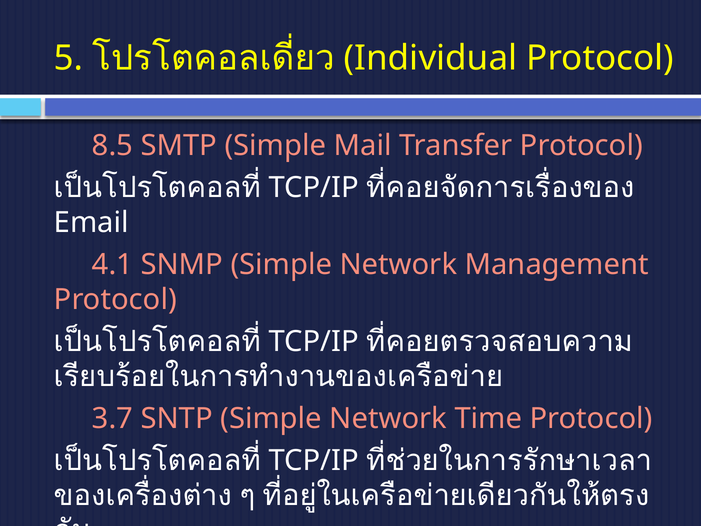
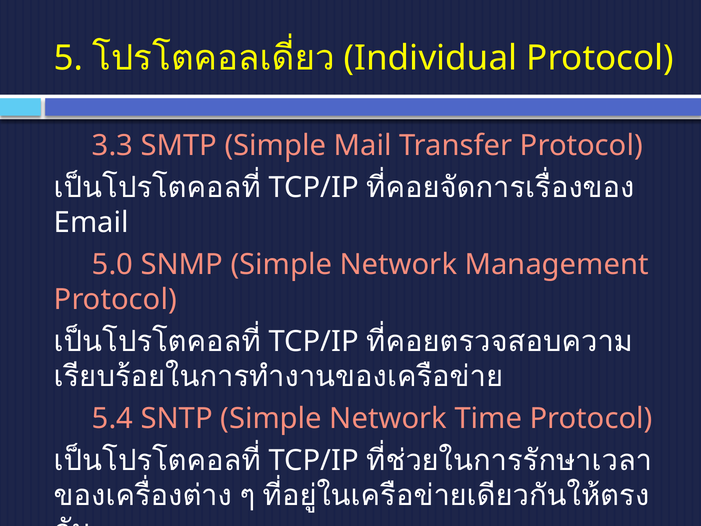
8.5: 8.5 -> 3.3 (112, 146)
4.1: 4.1 -> 5.0 (112, 264)
3.7: 3.7 -> 5.4 (112, 418)
